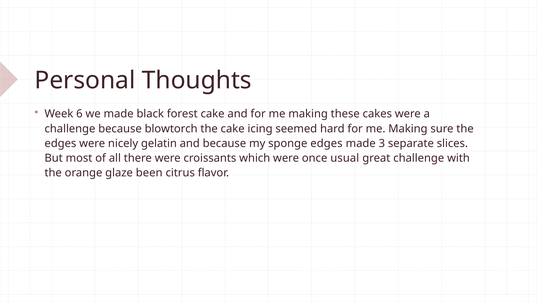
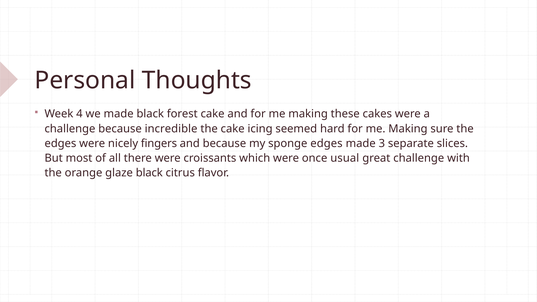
6: 6 -> 4 (79, 114)
blowtorch: blowtorch -> incredible (171, 129)
gelatin: gelatin -> fingers (159, 143)
glaze been: been -> black (149, 173)
